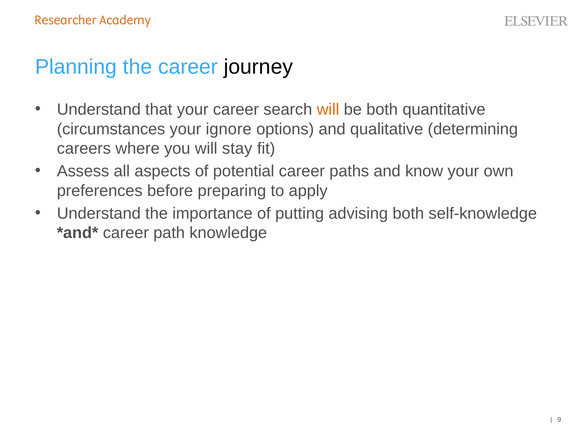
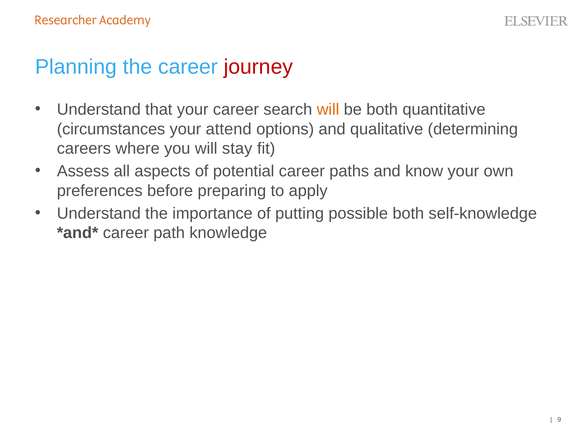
journey colour: black -> red (258, 67)
ignore: ignore -> attend (229, 129)
advising: advising -> possible (358, 213)
